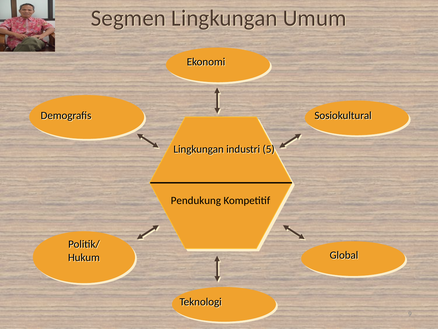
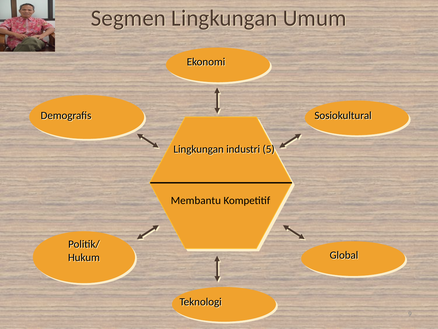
Pendukung: Pendukung -> Membantu (196, 200)
